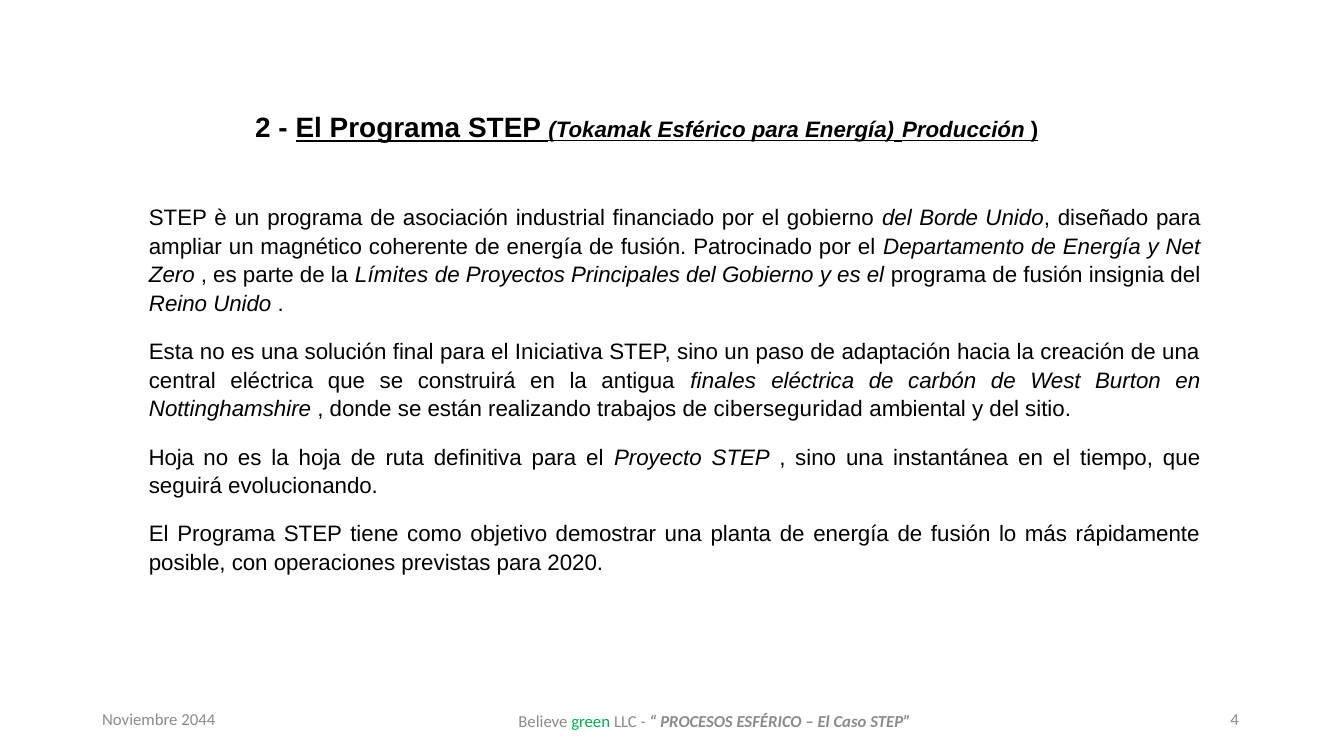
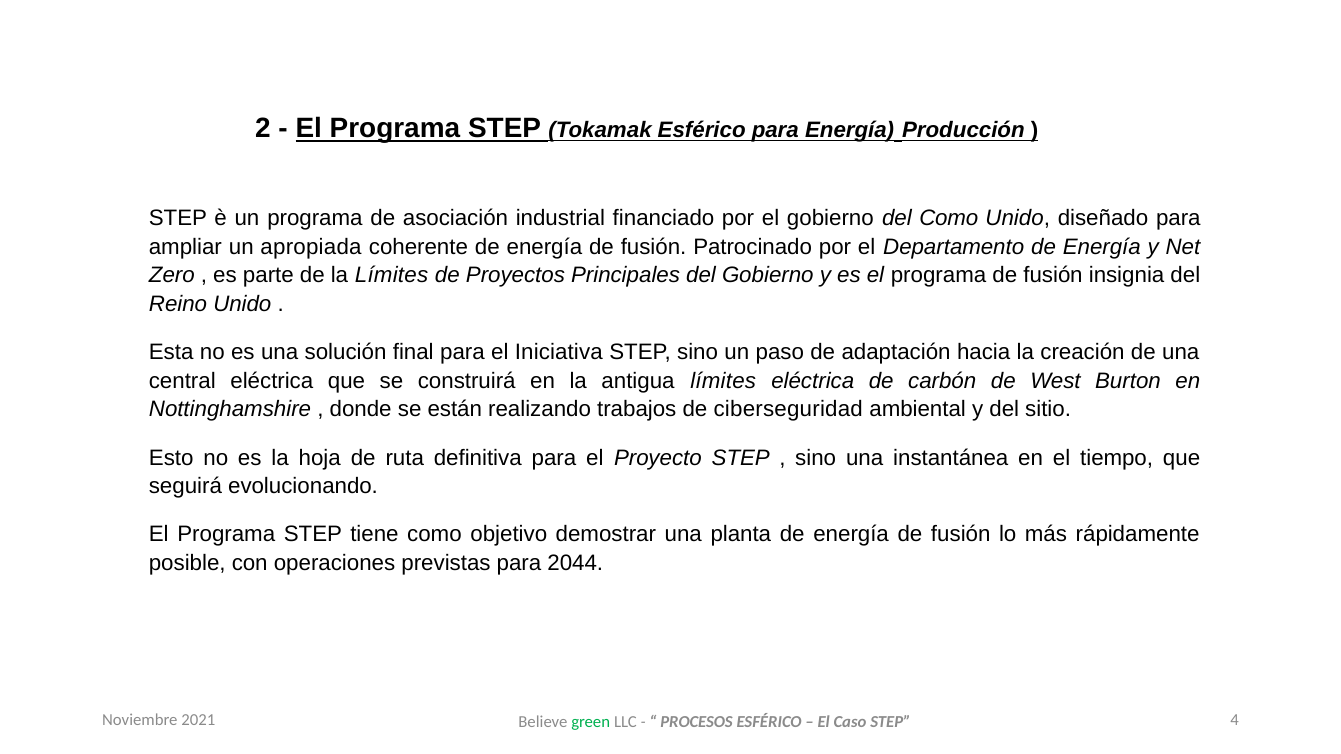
del Borde: Borde -> Como (949, 218)
magnético: magnético -> apropiada (311, 247)
antigua finales: finales -> límites (723, 381)
Hoja: Hoja -> Esto (171, 458)
2020: 2020 -> 2044 (575, 563)
2044: 2044 -> 2021 (198, 720)
